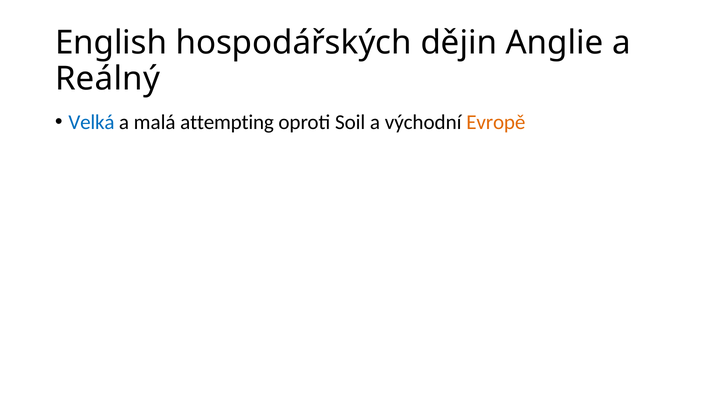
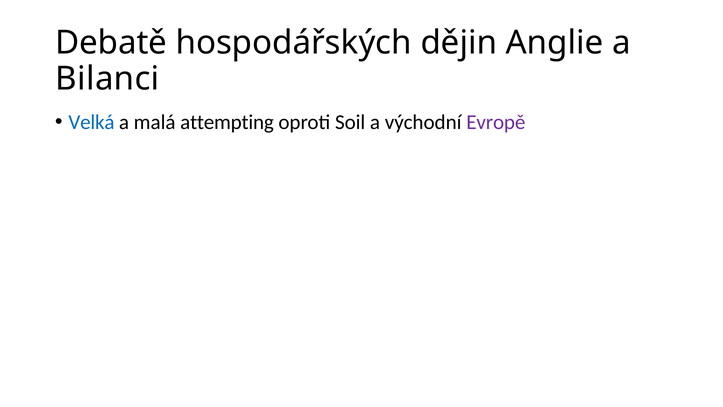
English: English -> Debatě (111, 43)
Reálný: Reálný -> Bilanci (107, 79)
Evropě colour: orange -> purple (496, 122)
